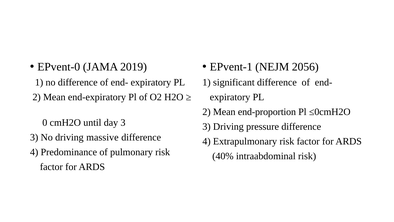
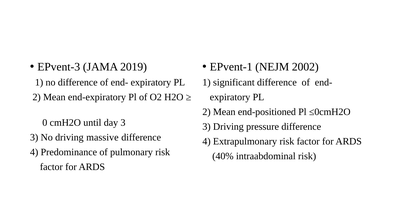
EPvent-0: EPvent-0 -> EPvent-3 (59, 67)
2056: 2056 -> 2002 (305, 67)
end-proportion: end-proportion -> end-positioned (267, 112)
